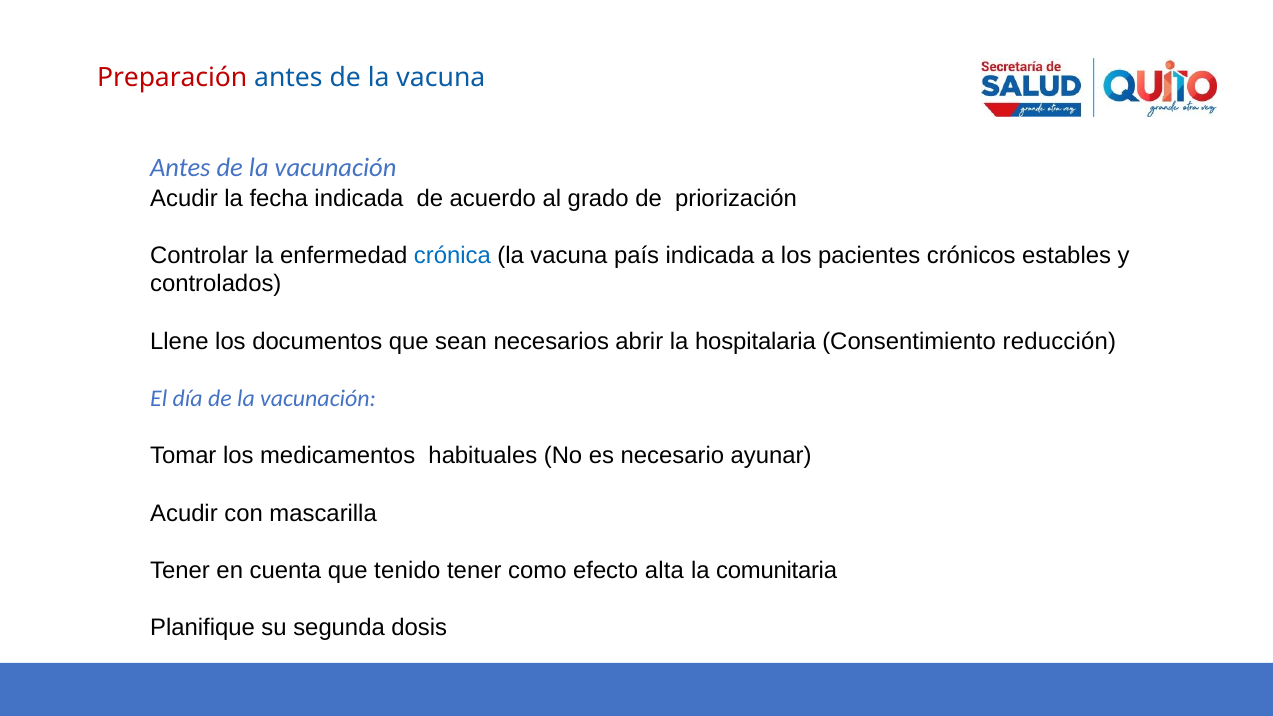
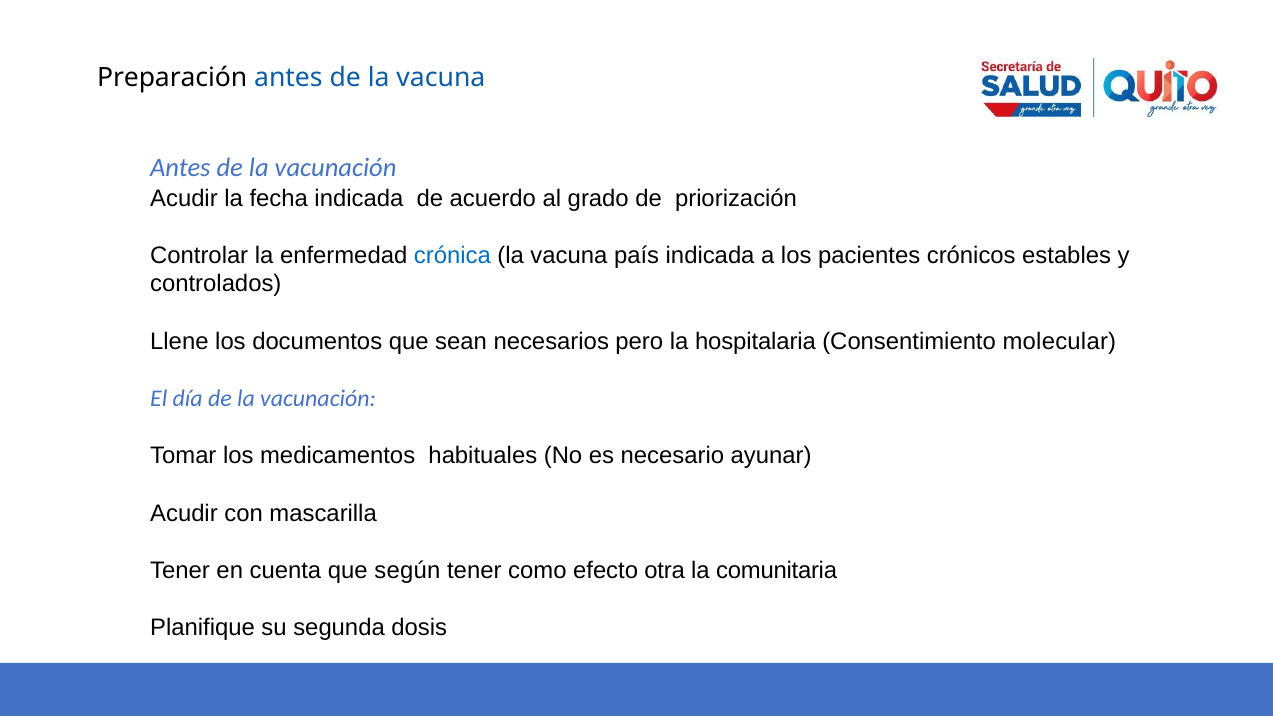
Preparación colour: red -> black (172, 77)
abrir: abrir -> pero (639, 341)
reducción: reducción -> molecular (1059, 341)
tenido: tenido -> según (407, 570)
alta: alta -> otra (665, 570)
